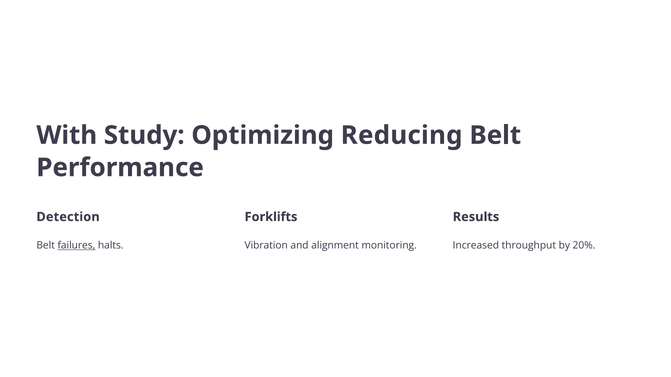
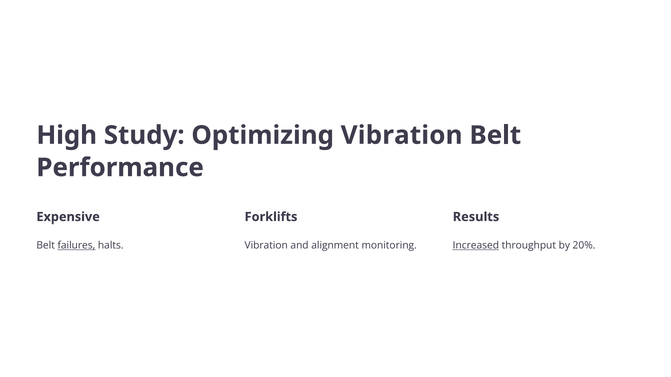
With: With -> High (67, 135)
Optimizing Reducing: Reducing -> Vibration (402, 135)
Detection: Detection -> Expensive (68, 217)
Increased underline: none -> present (476, 246)
